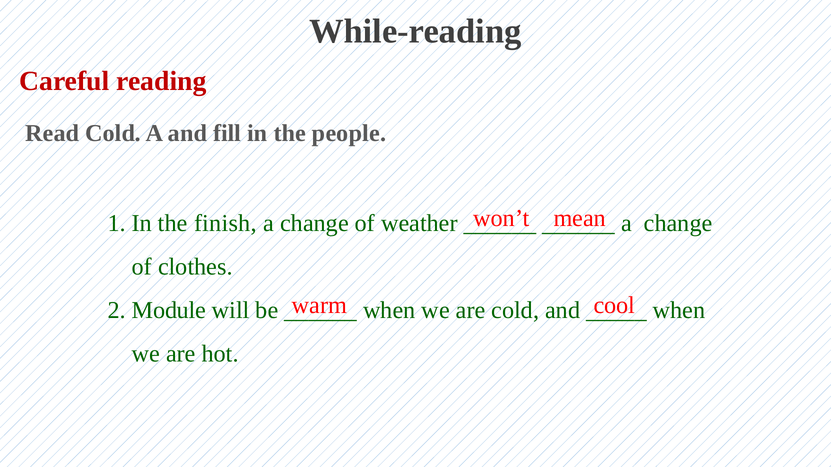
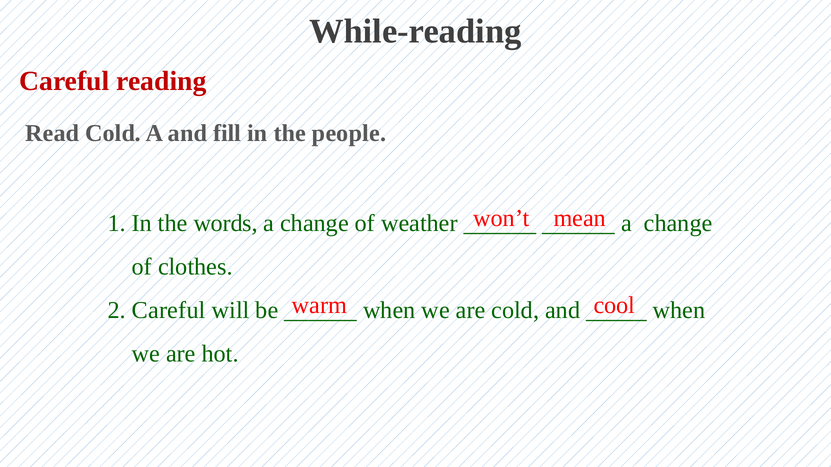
finish: finish -> words (226, 223)
2 Module: Module -> Careful (169, 311)
